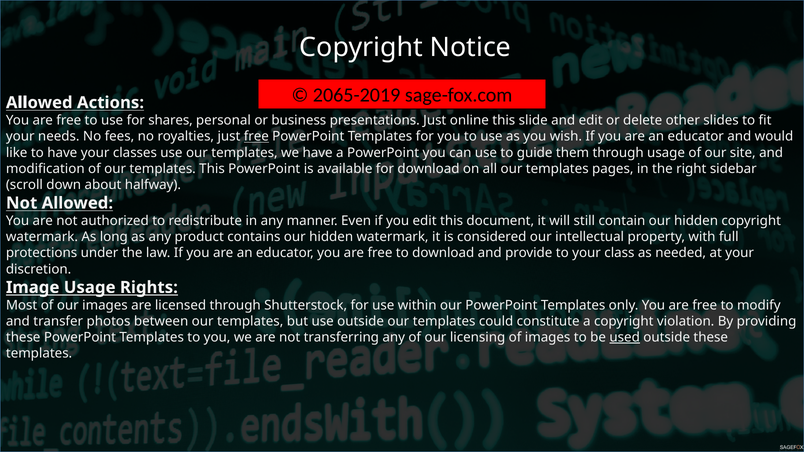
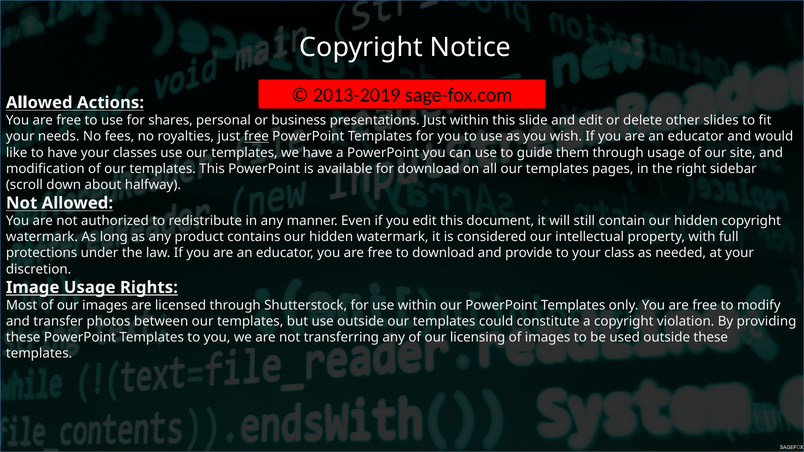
2065-2019: 2065-2019 -> 2013-2019 (357, 95)
Just online: online -> within (469, 121)
used underline: present -> none (625, 338)
